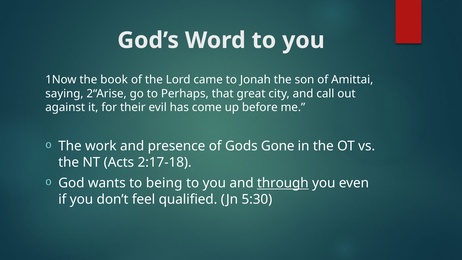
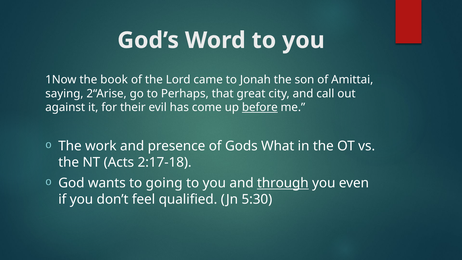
before underline: none -> present (260, 107)
Gone: Gone -> What (278, 146)
being: being -> going (164, 183)
